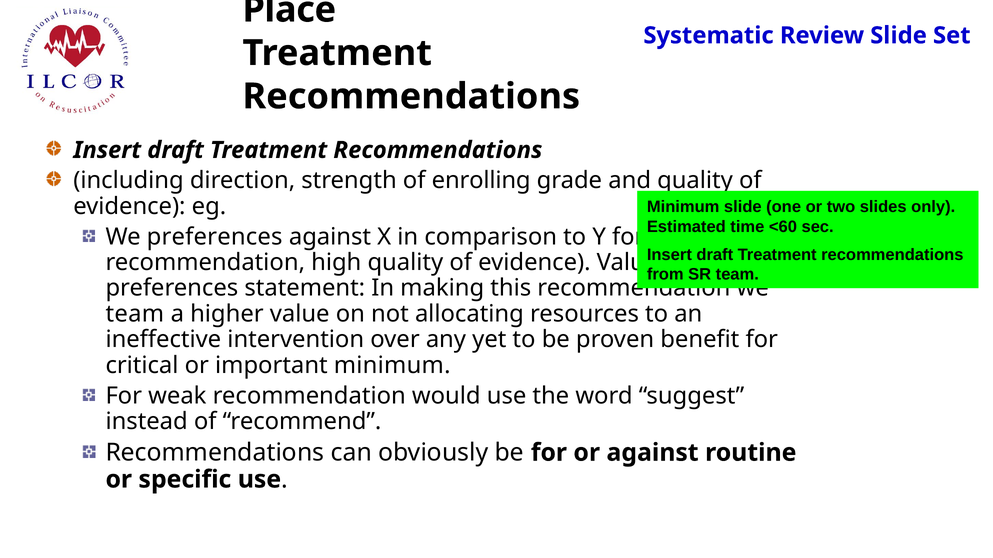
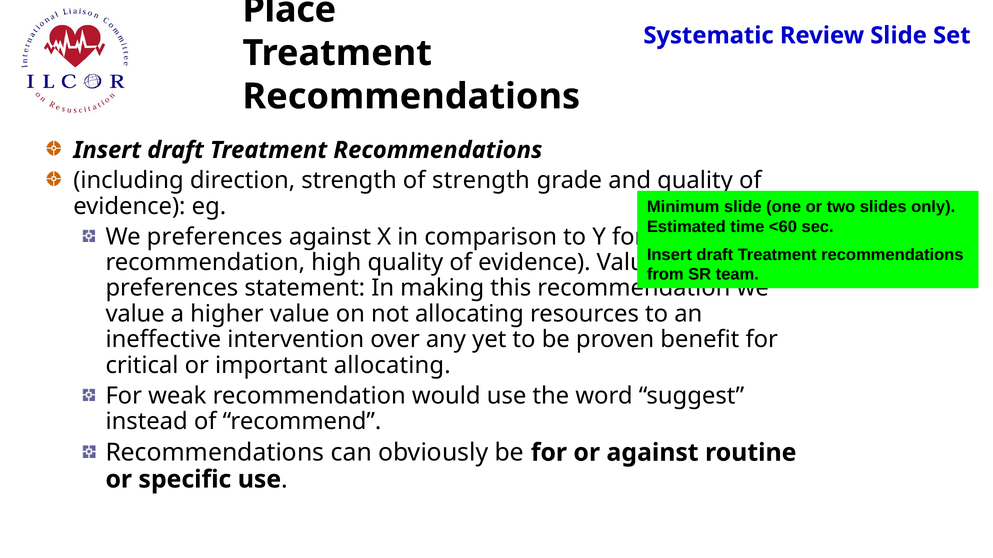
of enrolling: enrolling -> strength (481, 181)
team: team -> value (135, 314)
important minimum: minimum -> allocating (392, 366)
